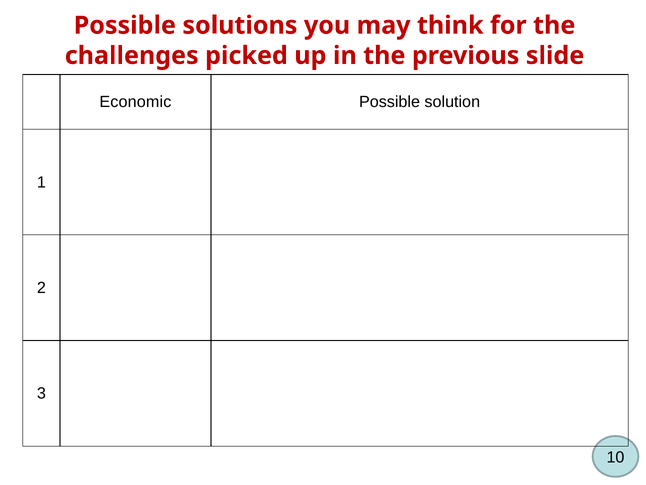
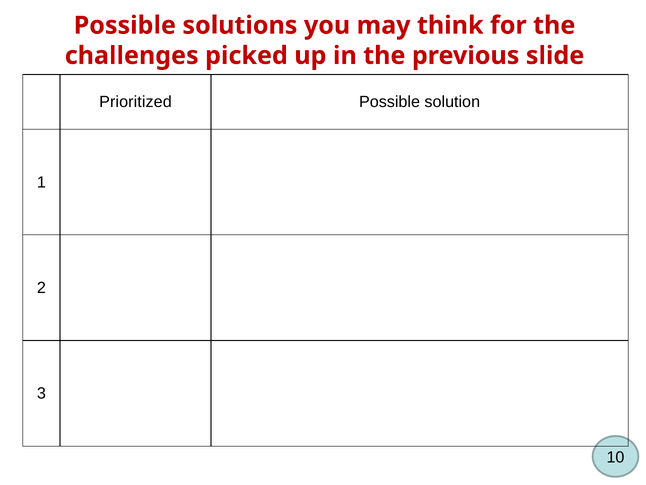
Economic: Economic -> Prioritized (135, 102)
